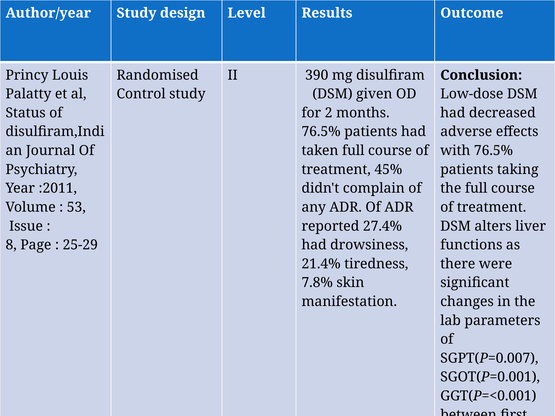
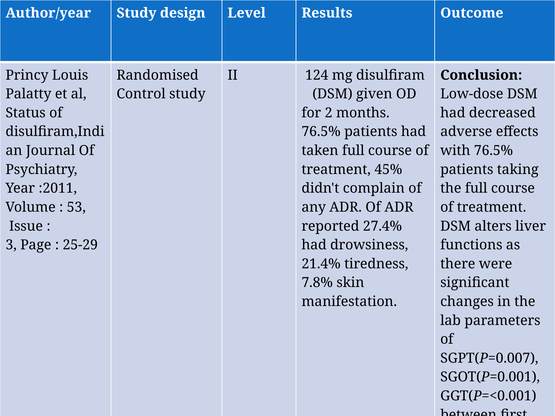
390: 390 -> 124 (317, 75)
8: 8 -> 3 (11, 245)
